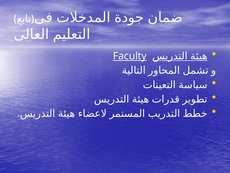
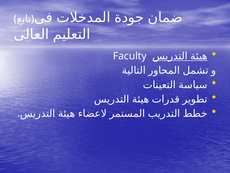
Faculty underline: present -> none (130, 56)
